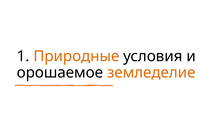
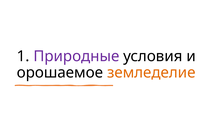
Природные colour: orange -> purple (76, 56)
